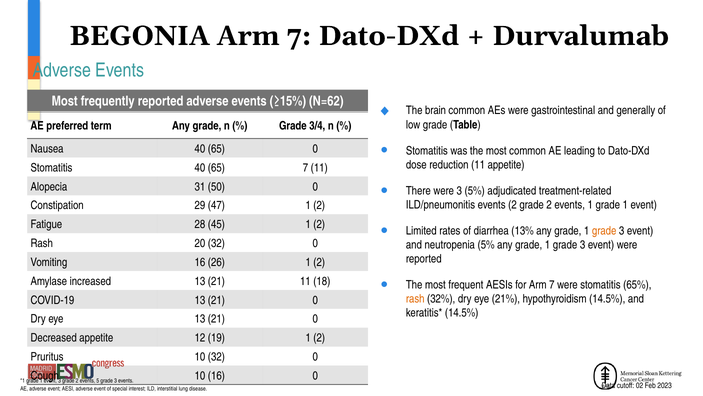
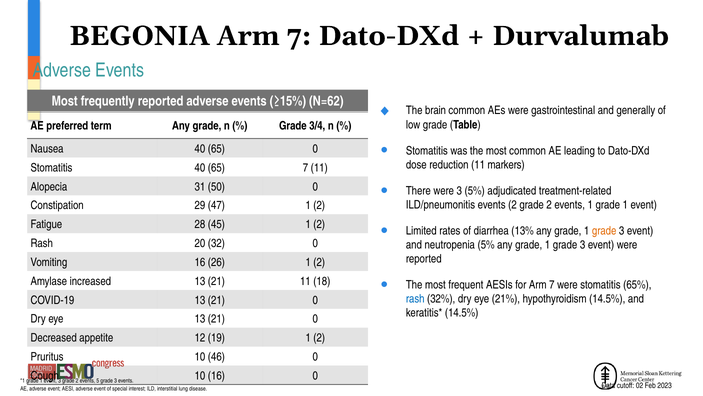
11 appetite: appetite -> markers (506, 165)
rash colour: orange -> blue (415, 299)
10 32: 32 -> 46 (216, 356)
